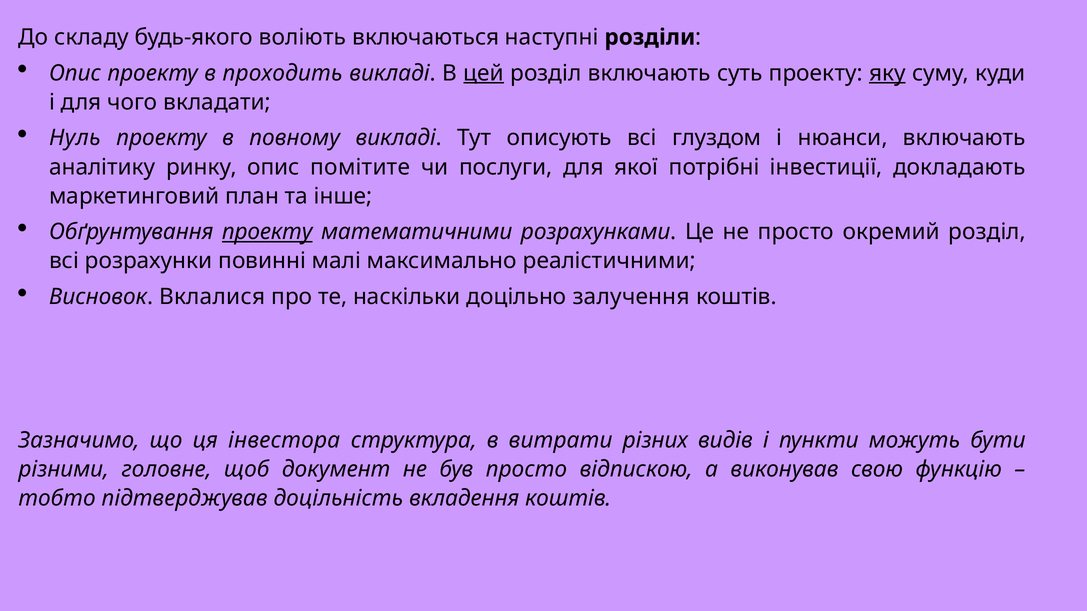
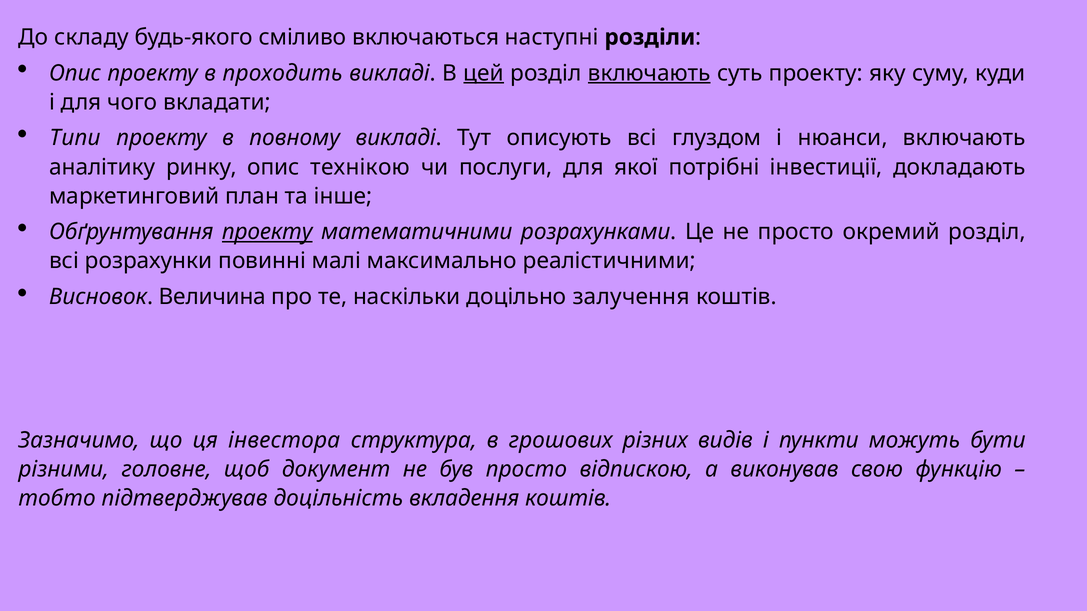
воліють: воліють -> сміливо (303, 37)
включають underline: none -> present (649, 73)
яку underline: present -> none (887, 73)
Нуль: Нуль -> Типи (75, 138)
помітите: помітите -> технікою (360, 167)
Вклалися: Вклалися -> Величина (212, 297)
витрати: витрати -> грошових (561, 441)
